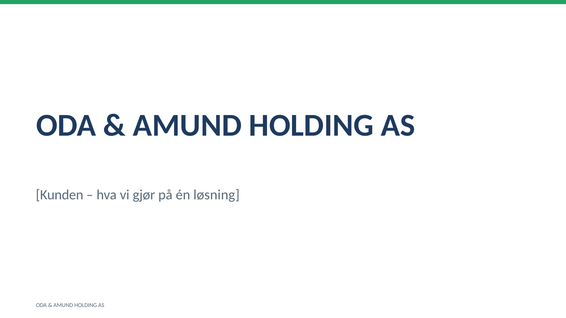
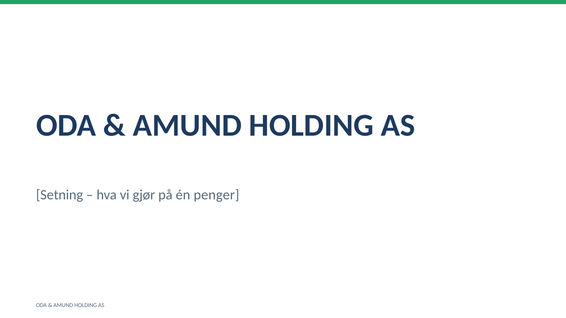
Kunden: Kunden -> Setning (60, 195)
løsning: løsning -> penger (216, 195)
